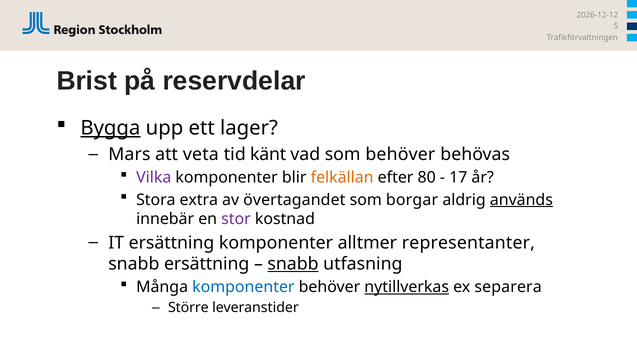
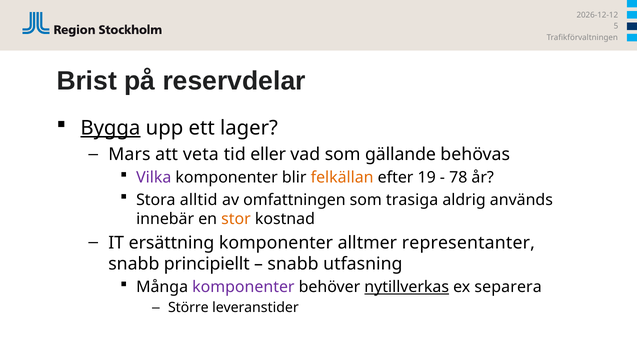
känt: känt -> eller (268, 154)
som behöver: behöver -> gällande (401, 154)
80: 80 -> 19 (427, 178)
17: 17 -> 78 (458, 178)
extra: extra -> alltid (199, 200)
övertagandet: övertagandet -> omfattningen (294, 200)
borgar: borgar -> trasiga (412, 200)
används underline: present -> none (521, 200)
stor colour: purple -> orange (236, 219)
snabb ersättning: ersättning -> principiellt (207, 264)
snabb underline: present -> none (293, 264)
komponenter colour: blue -> purple (243, 287)
